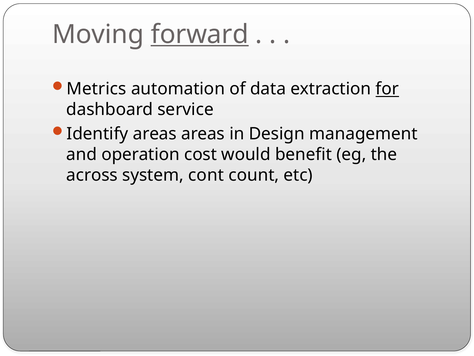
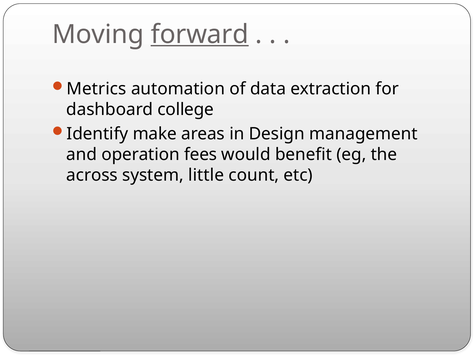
for underline: present -> none (387, 89)
service: service -> college (186, 109)
Identify areas: areas -> make (155, 134)
cost: cost -> fees (201, 154)
cont: cont -> little (206, 175)
